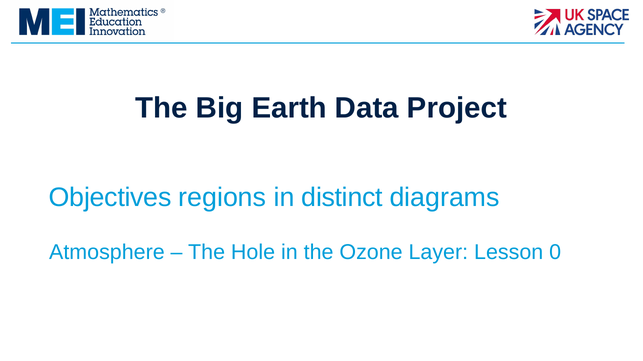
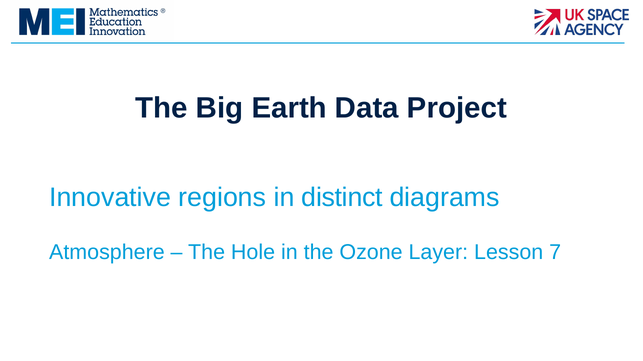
Objectives: Objectives -> Innovative (110, 198)
0: 0 -> 7 (555, 253)
